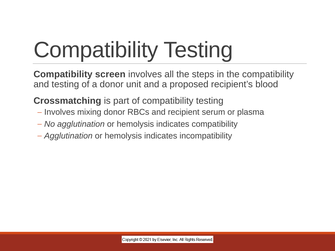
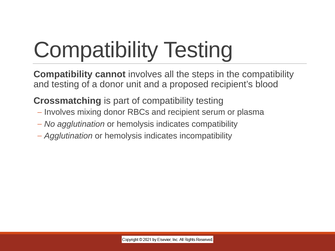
screen: screen -> cannot (110, 74)
